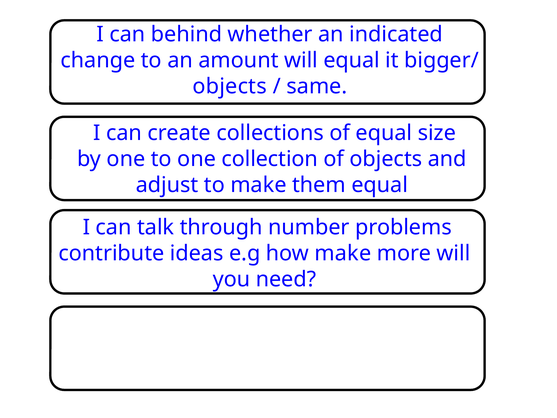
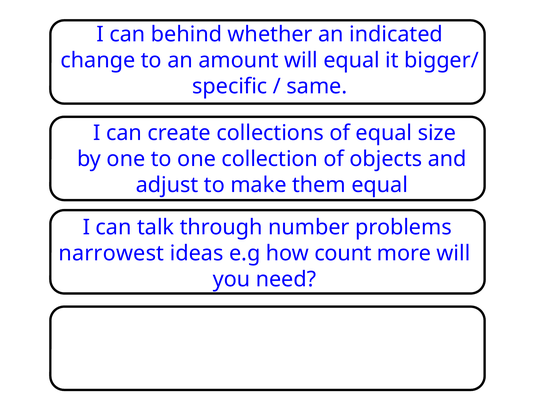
objects: objects -> specific (230, 86)
contribute: contribute -> narrowest (111, 253)
how make: make -> count (343, 253)
